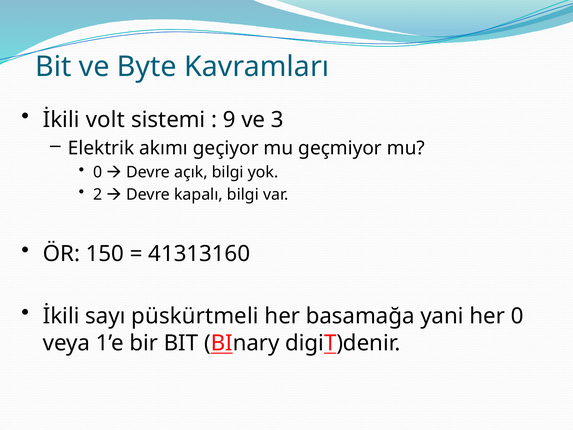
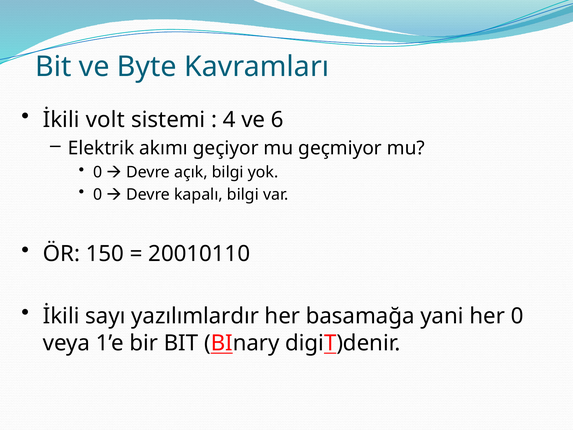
9: 9 -> 4 (229, 120)
3: 3 -> 6 (277, 120)
2: 2 -> 0 (98, 195)
41313160: 41313160 -> 20010110 (199, 254)
püskürtmeli: püskürtmeli -> yazılımlardır (195, 316)
